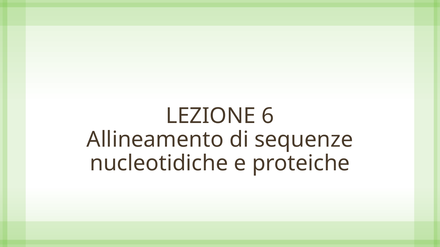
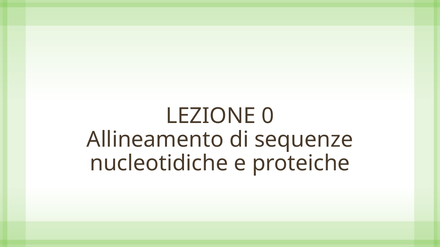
6: 6 -> 0 (268, 116)
